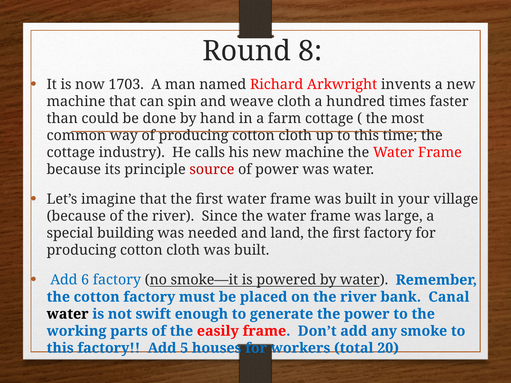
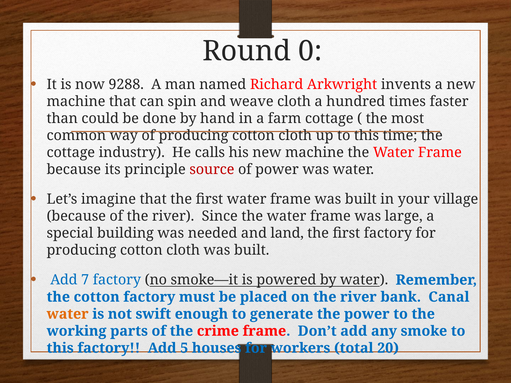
8: 8 -> 0 (310, 51)
1703: 1703 -> 9288 (126, 84)
6: 6 -> 7 (85, 280)
water colour: black -> orange (68, 314)
easily: easily -> crime (218, 331)
